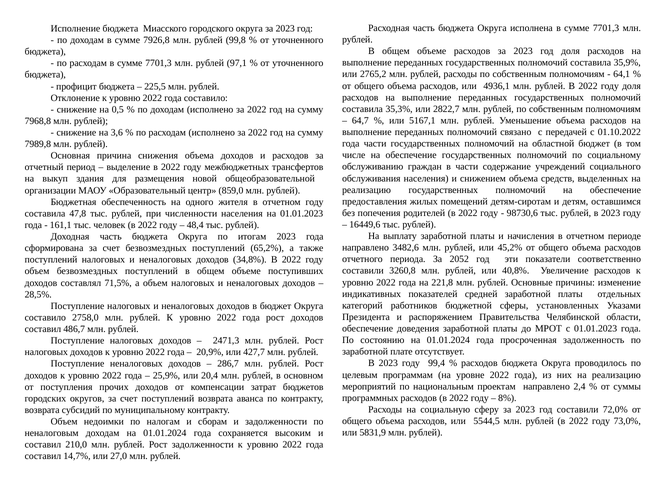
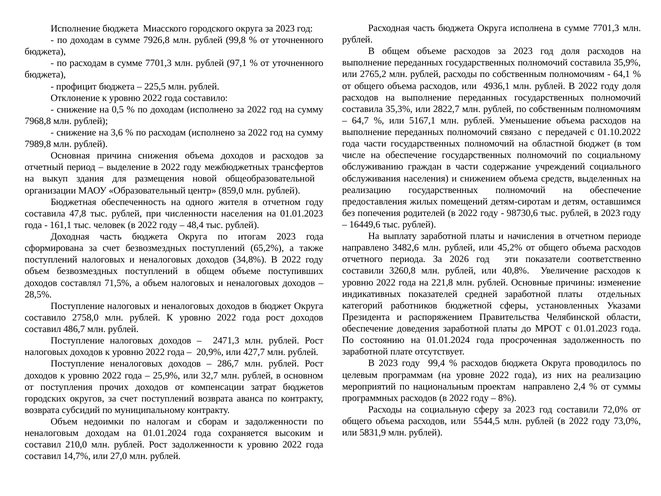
2052: 2052 -> 2026 (459, 259)
20,4: 20,4 -> 32,7 (210, 375)
